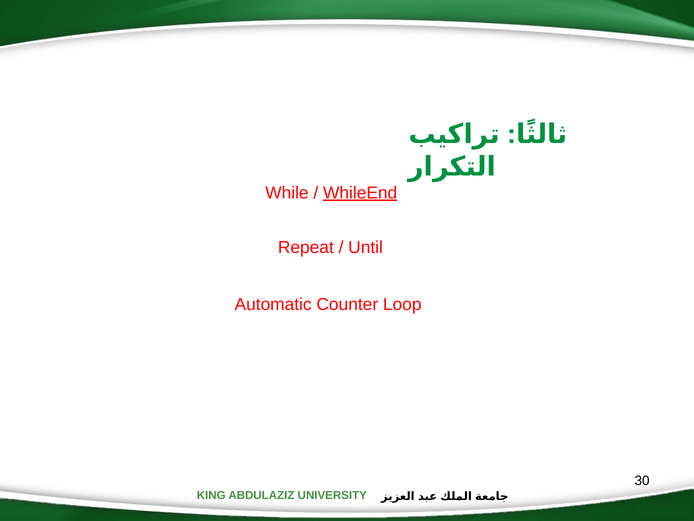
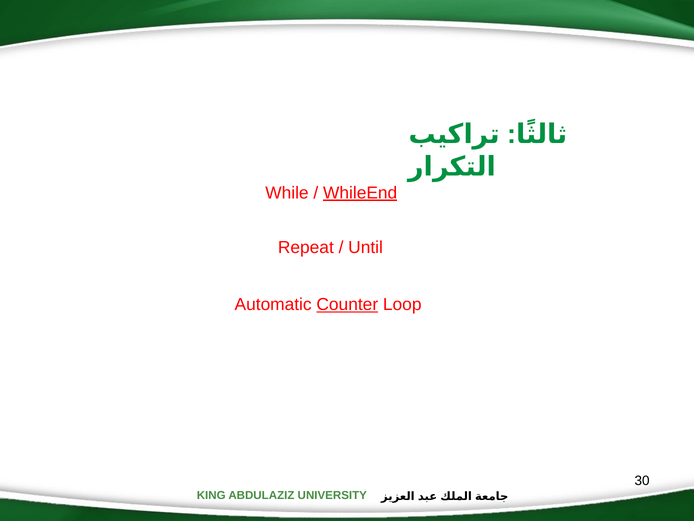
Counter underline: none -> present (347, 304)
